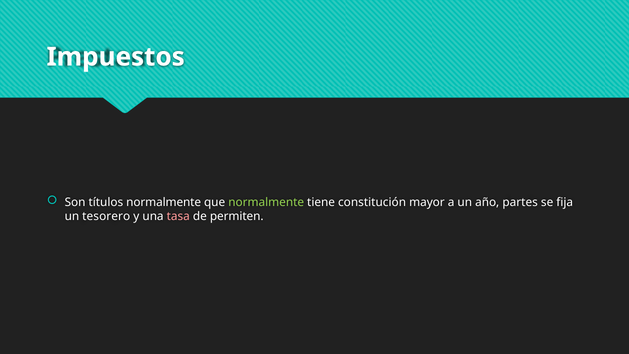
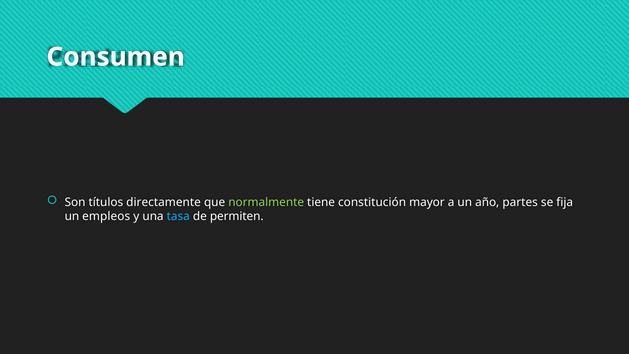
Impuestos: Impuestos -> Consumen (116, 57)
títulos normalmente: normalmente -> directamente (164, 202)
tesorero: tesorero -> empleos (106, 216)
tasa colour: pink -> light blue (178, 216)
